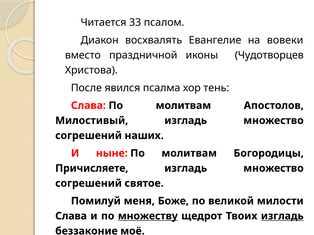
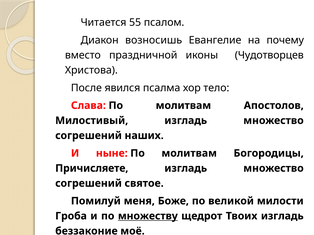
33: 33 -> 55 (135, 22)
восхвалять: восхвалять -> возносишь (154, 40)
вовеки: вовеки -> почему (285, 40)
тень: тень -> тело (216, 88)
Слава: Слава -> Гроба (71, 216)
изгладь underline: present -> none (282, 216)
